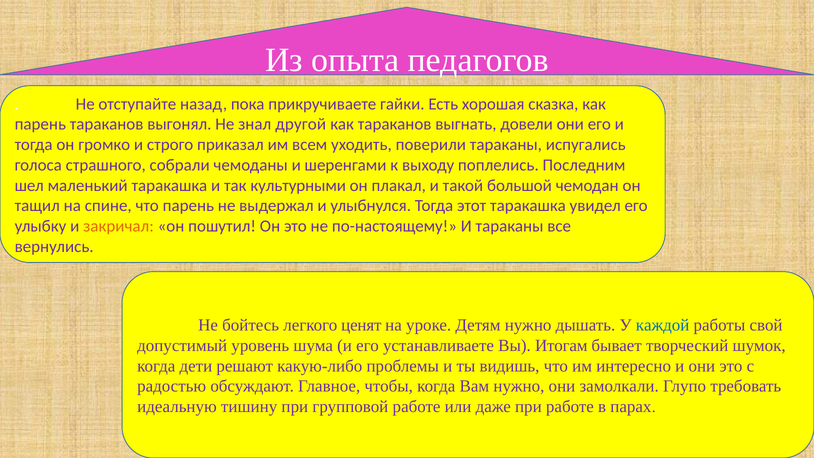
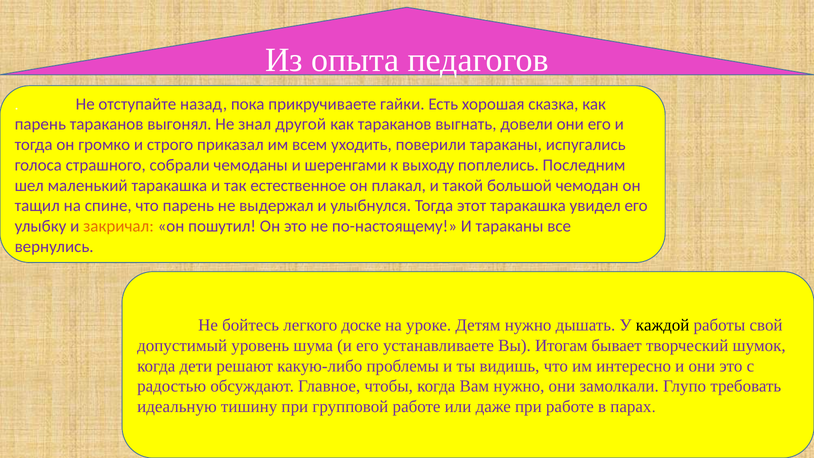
культурными: культурными -> естественное (298, 185)
ценят: ценят -> доске (361, 325)
каждой colour: blue -> black (663, 325)
